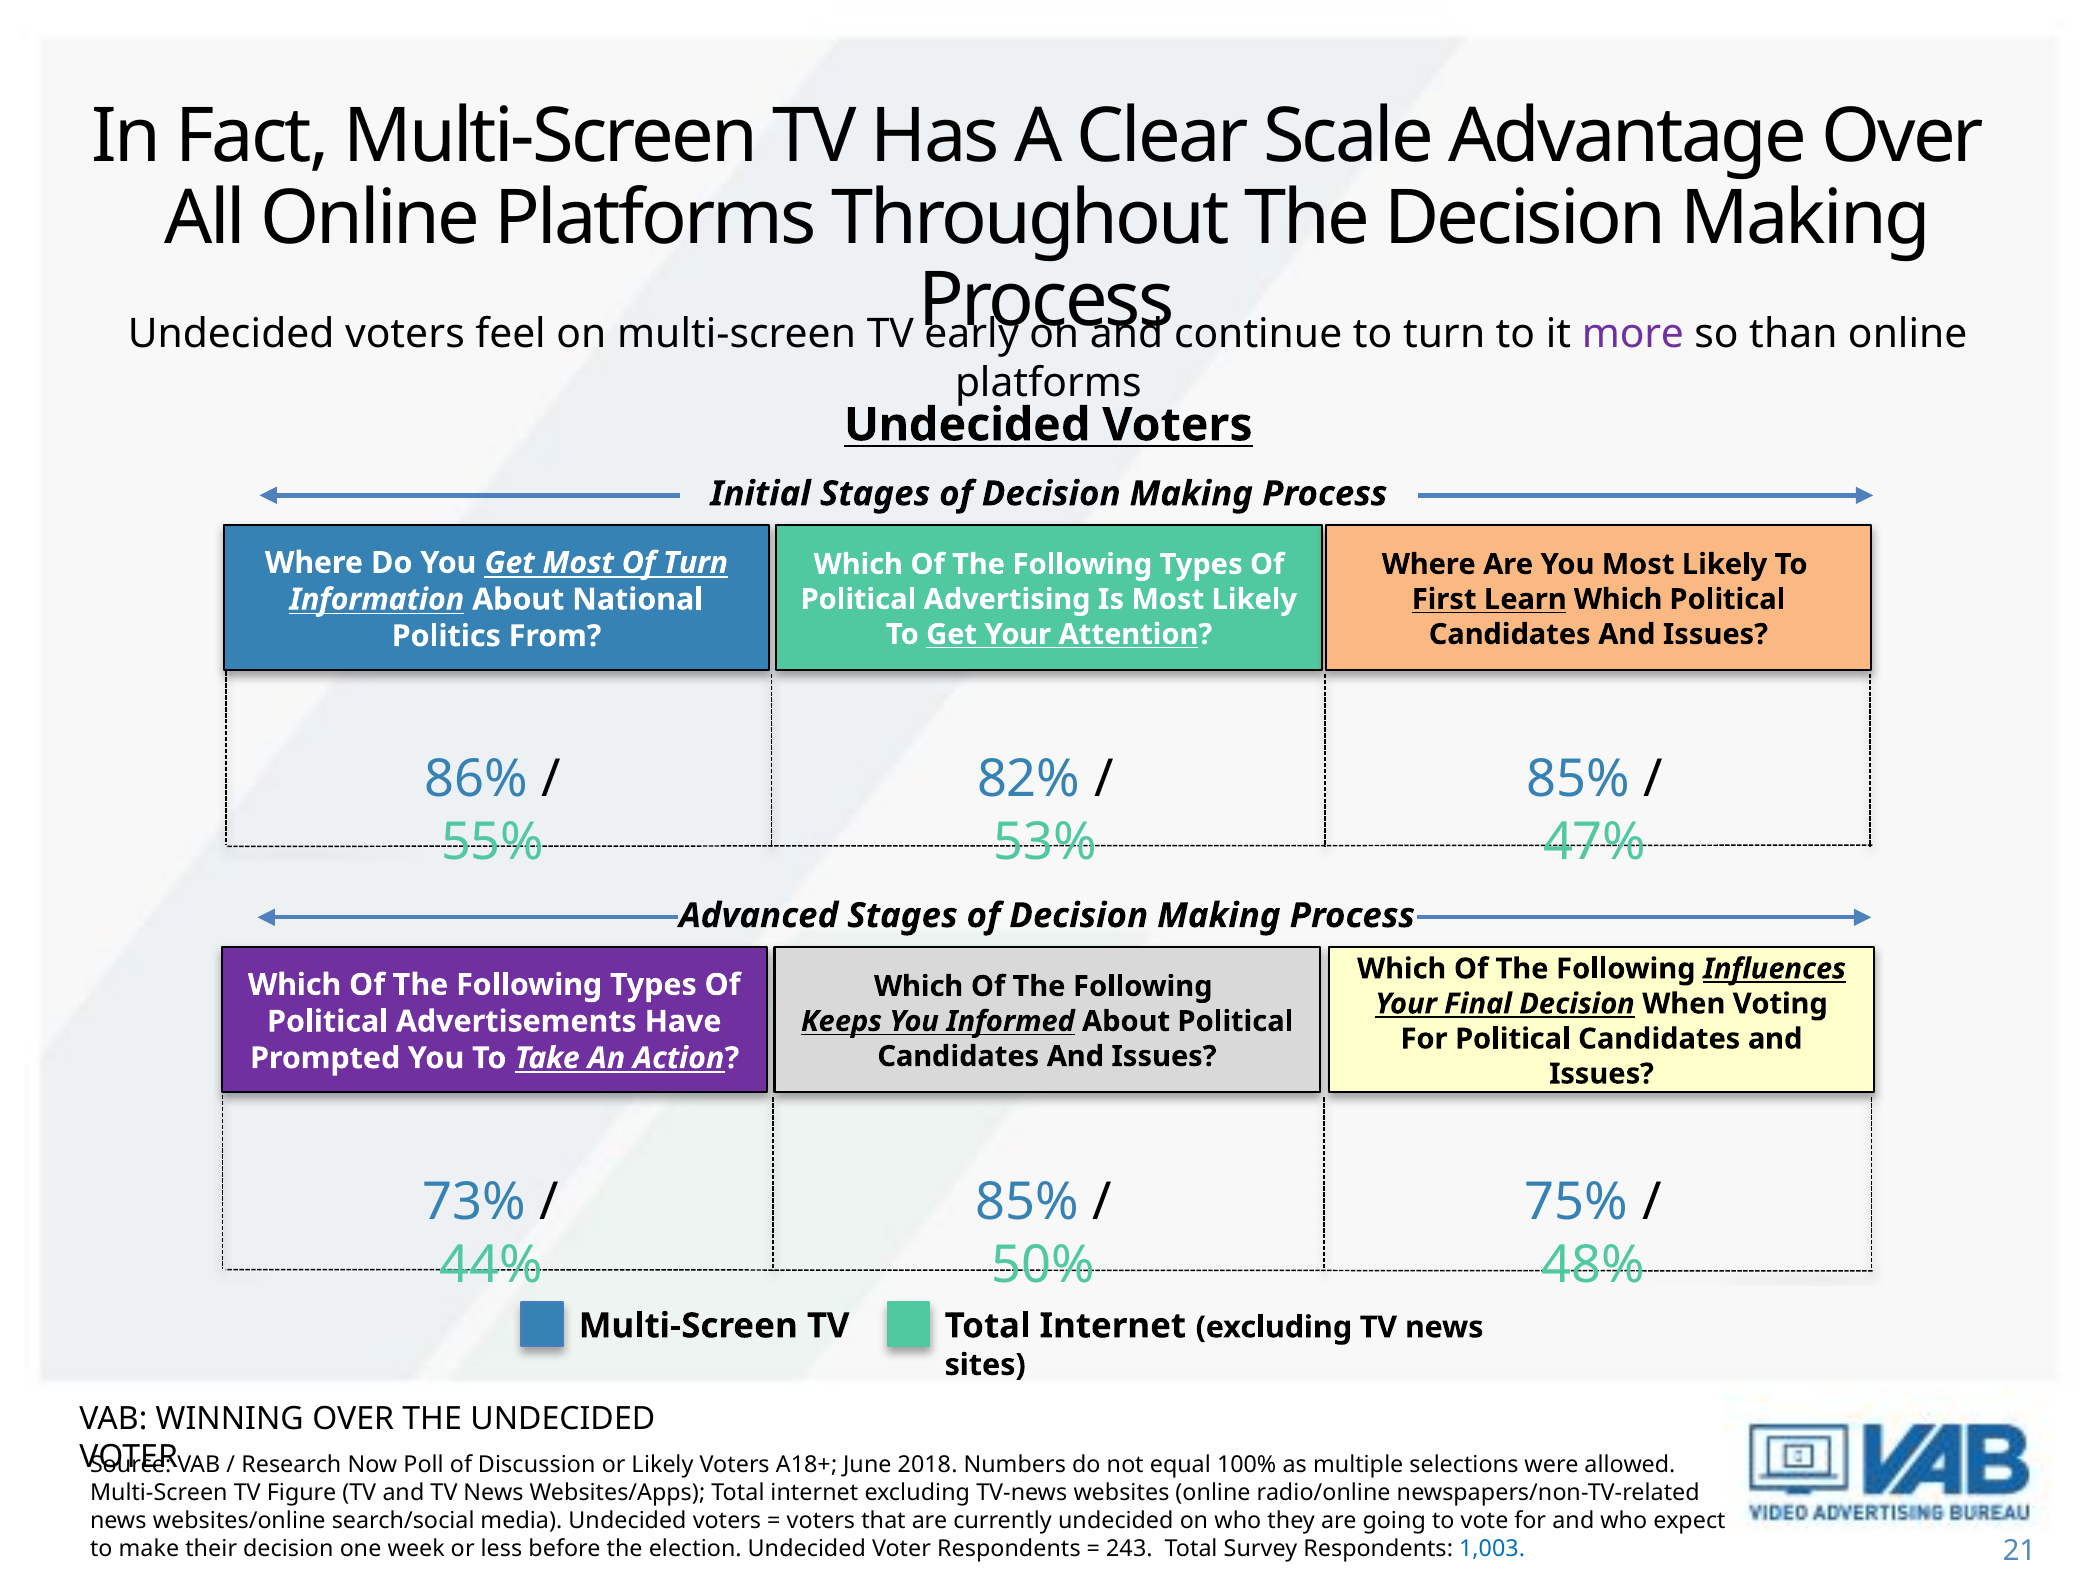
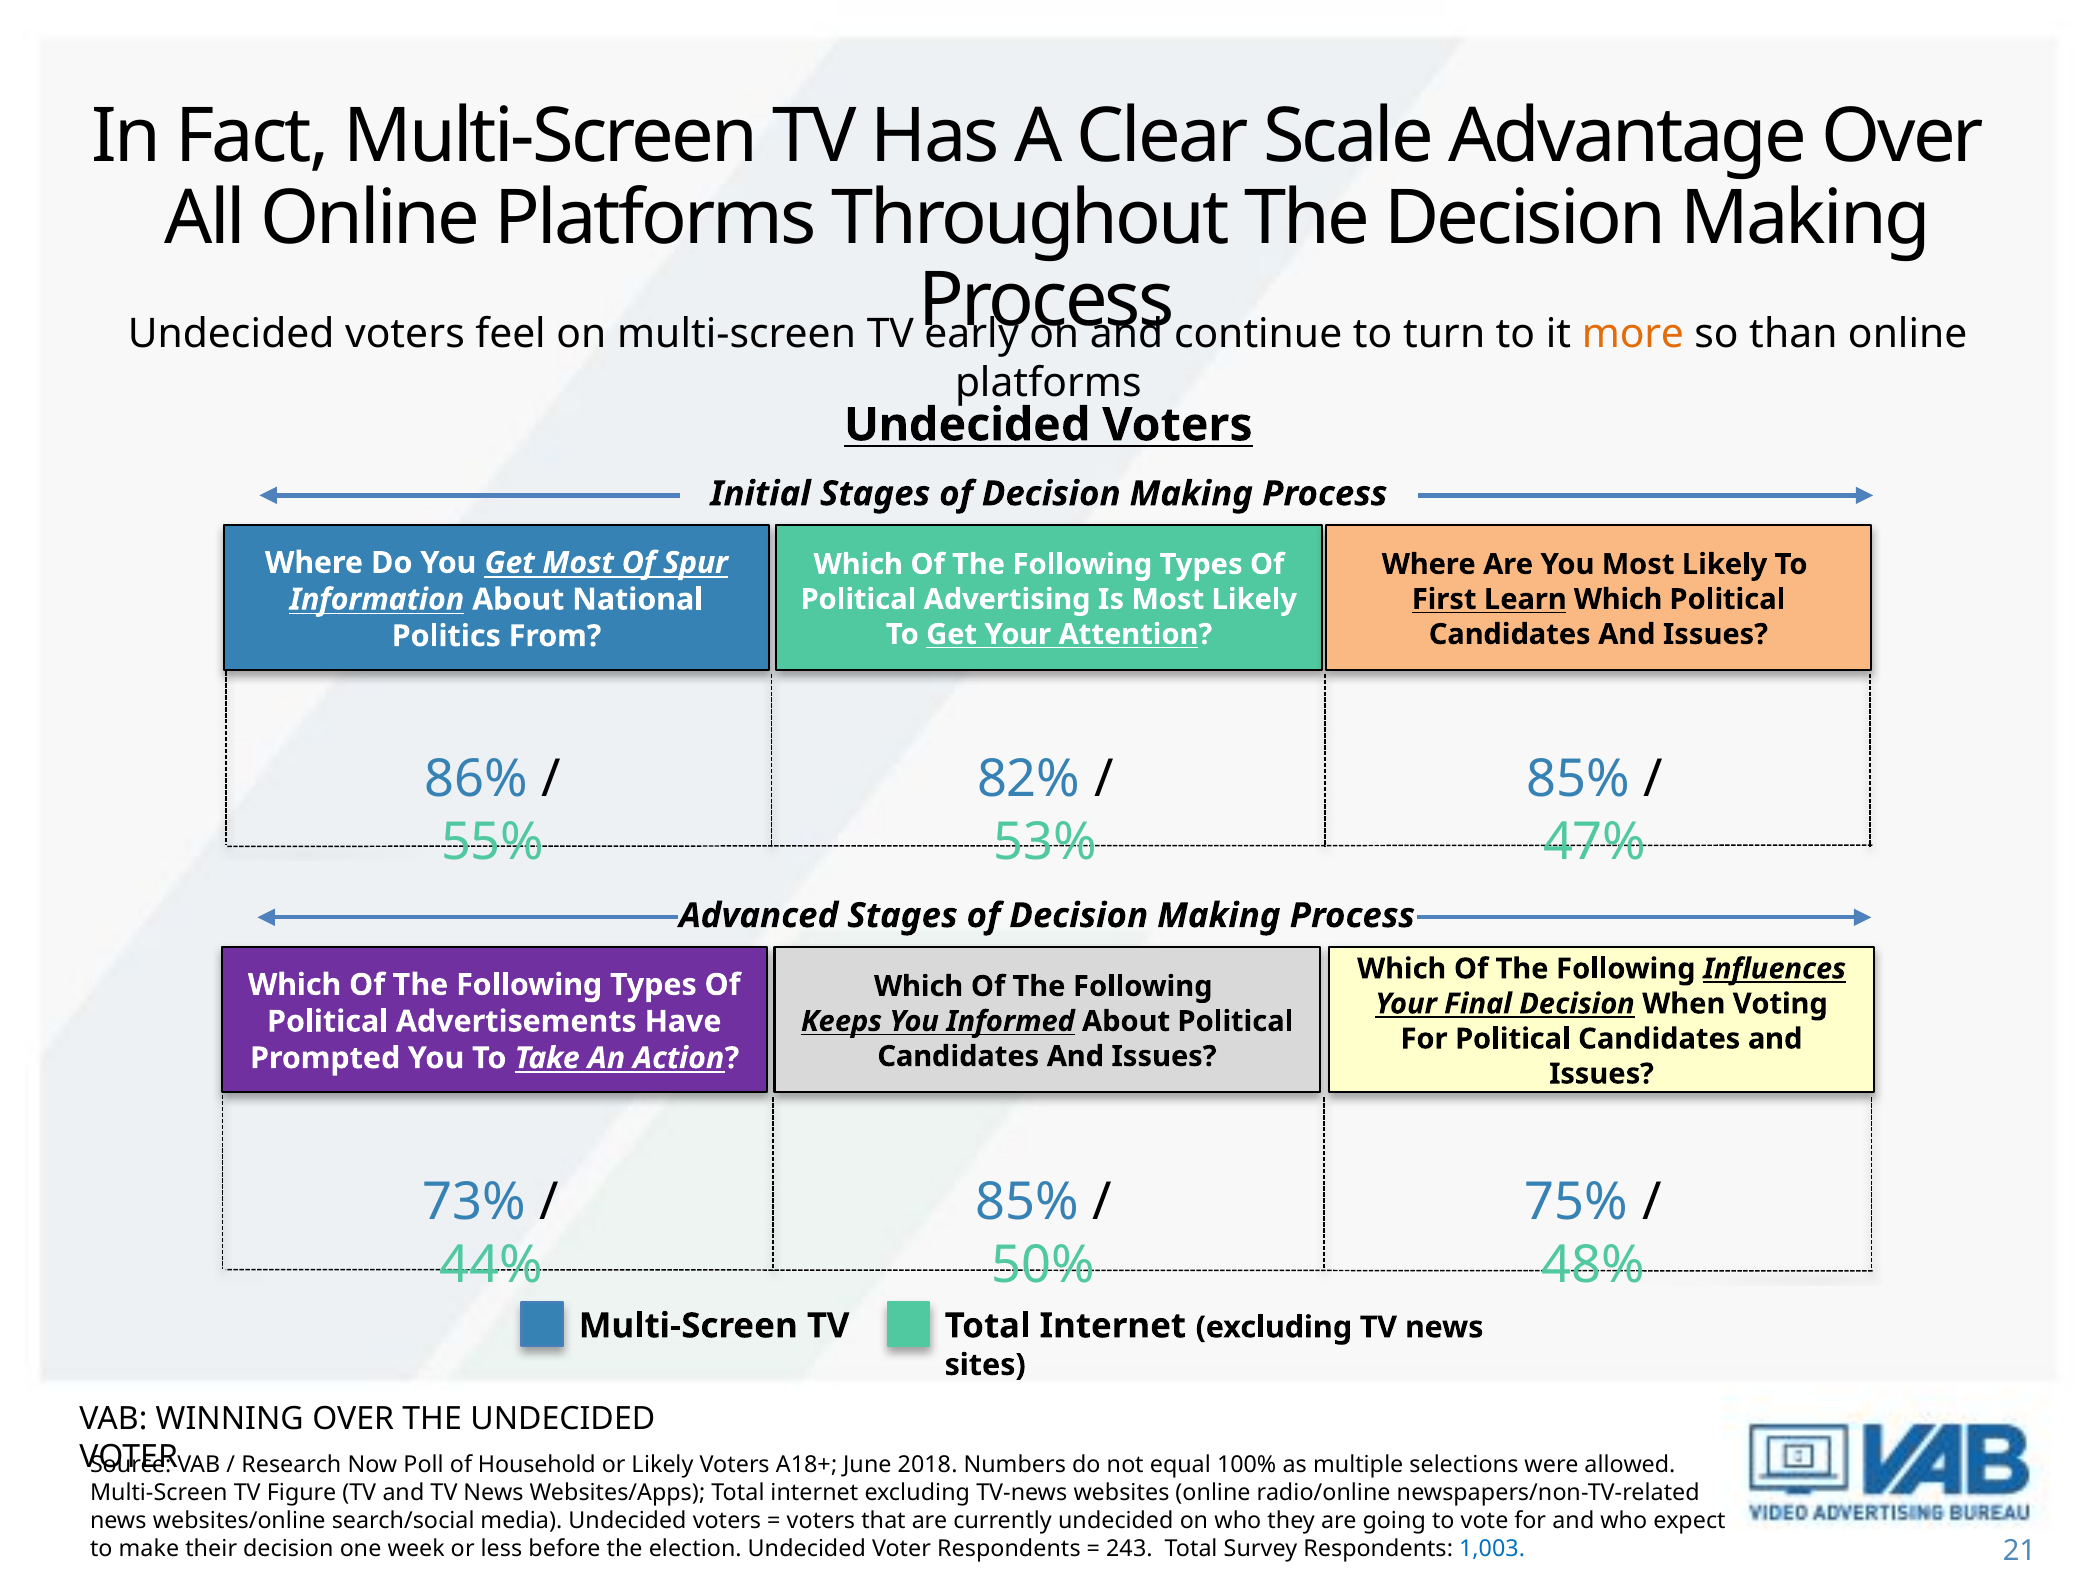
more colour: purple -> orange (1633, 334)
Of Turn: Turn -> Spur (695, 563)
Discussion: Discussion -> Household (537, 1464)
